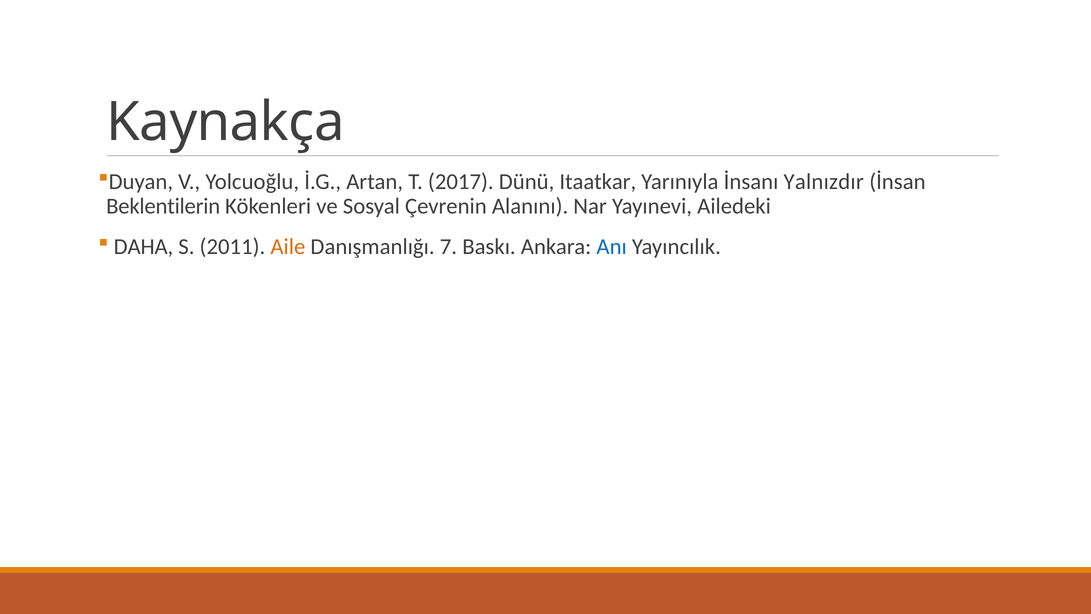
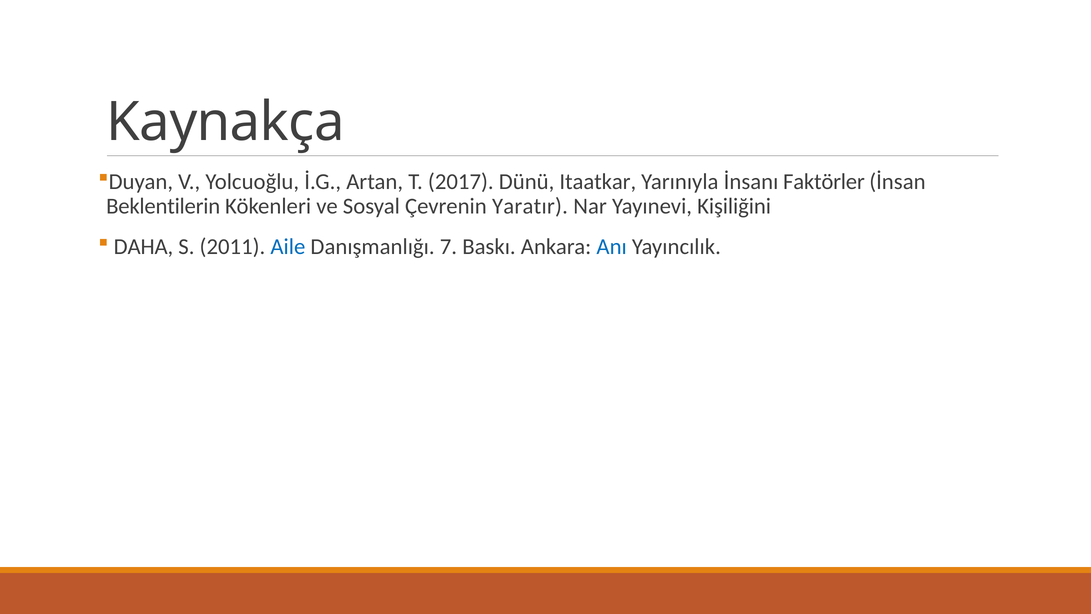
Yalnızdır: Yalnızdır -> Faktörler (824, 181)
Alanını: Alanını -> Yaratır (530, 206)
Ailedeki: Ailedeki -> Kişiliğini (734, 206)
Aile colour: orange -> blue (288, 246)
